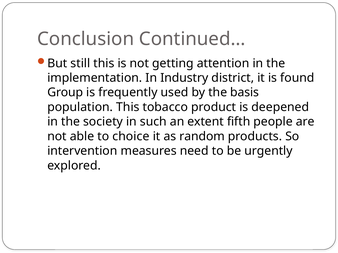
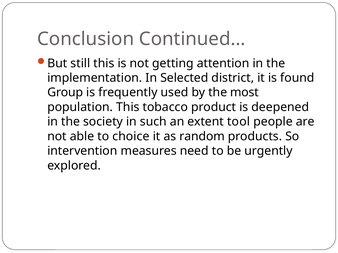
Industry: Industry -> Selected (184, 78)
basis: basis -> most (245, 93)
fifth: fifth -> tool (239, 122)
